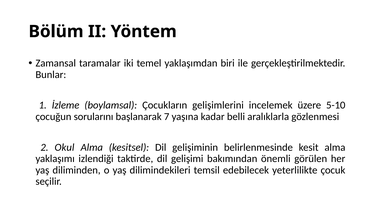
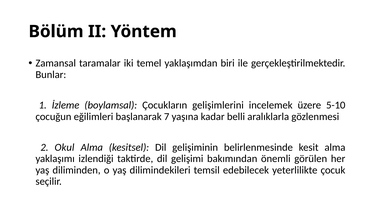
sorularını: sorularını -> eğilimleri (94, 116)
